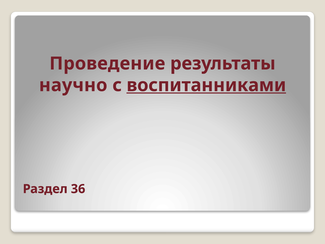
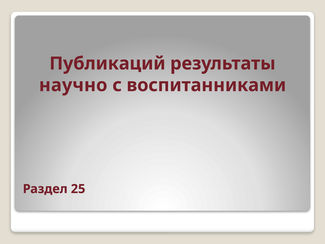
Проведение: Проведение -> Публикаций (107, 63)
воспитанниками underline: present -> none (206, 85)
36: 36 -> 25 (78, 189)
